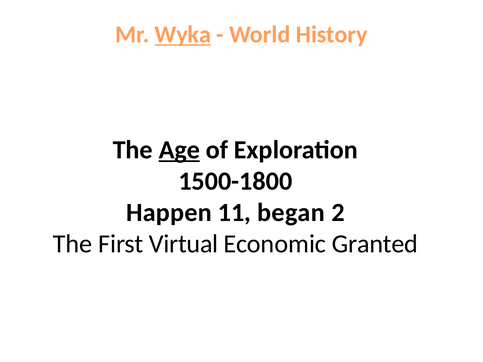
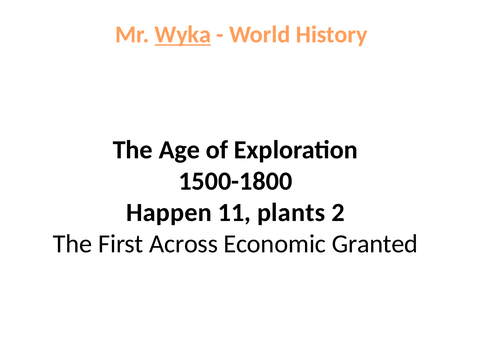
Age underline: present -> none (179, 150)
began: began -> plants (291, 213)
Virtual: Virtual -> Across (184, 244)
